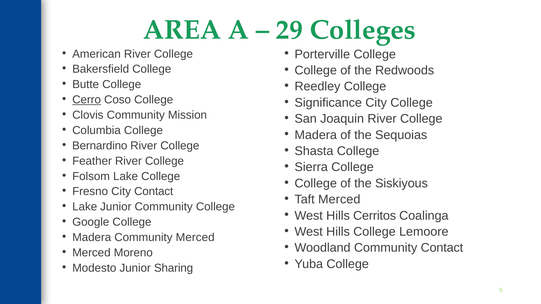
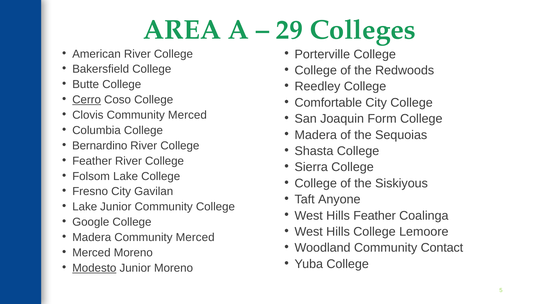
Significance: Significance -> Comfortable (328, 103)
Clovis Community Mission: Mission -> Merced (187, 115)
Joaquin River: River -> Form (382, 119)
City Contact: Contact -> Gavilan (154, 192)
Taft Merced: Merced -> Anyone (339, 200)
Hills Cerritos: Cerritos -> Feather (375, 216)
Modesto underline: none -> present (94, 268)
Junior Sharing: Sharing -> Moreno (174, 268)
